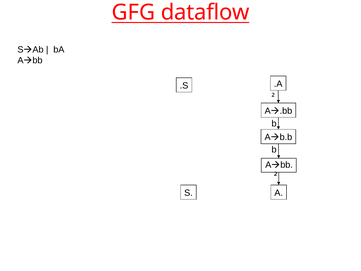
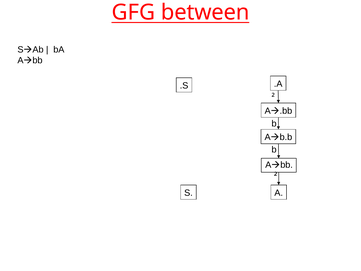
dataflow: dataflow -> between (205, 12)
